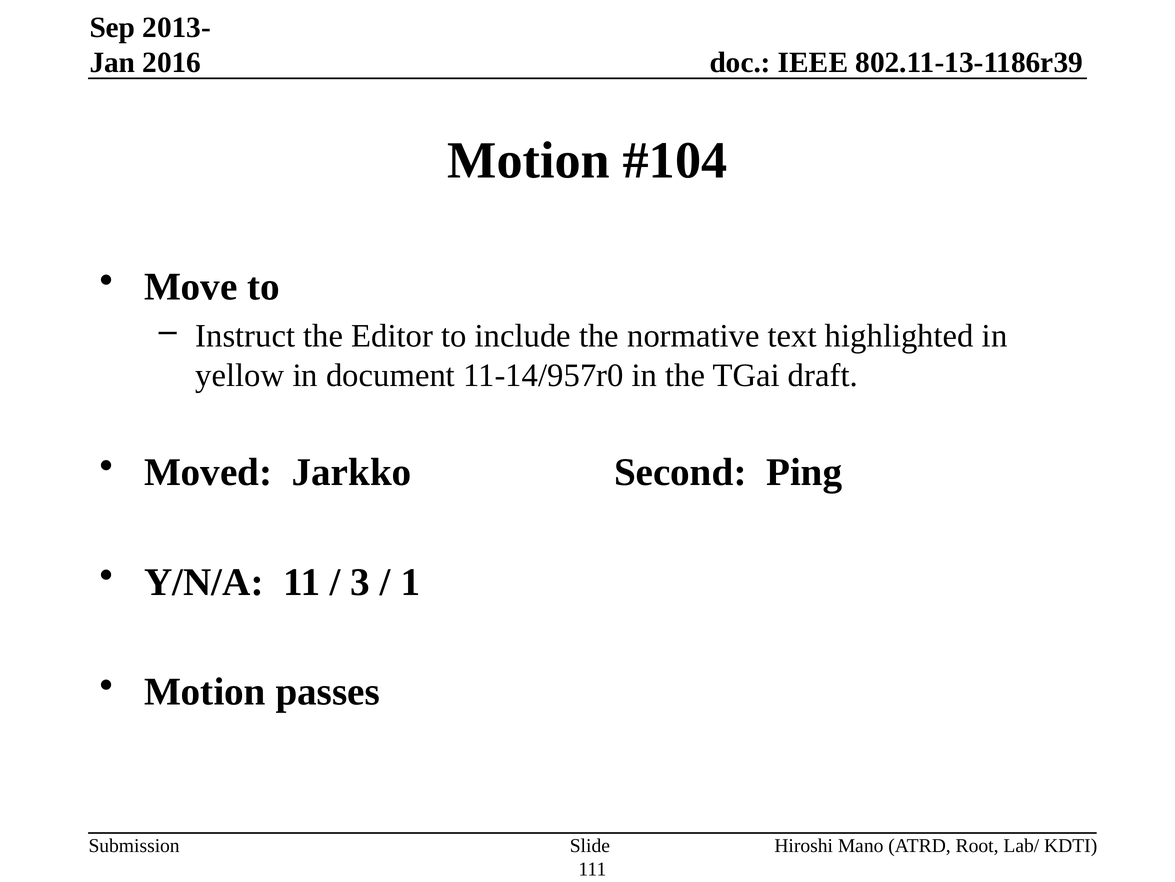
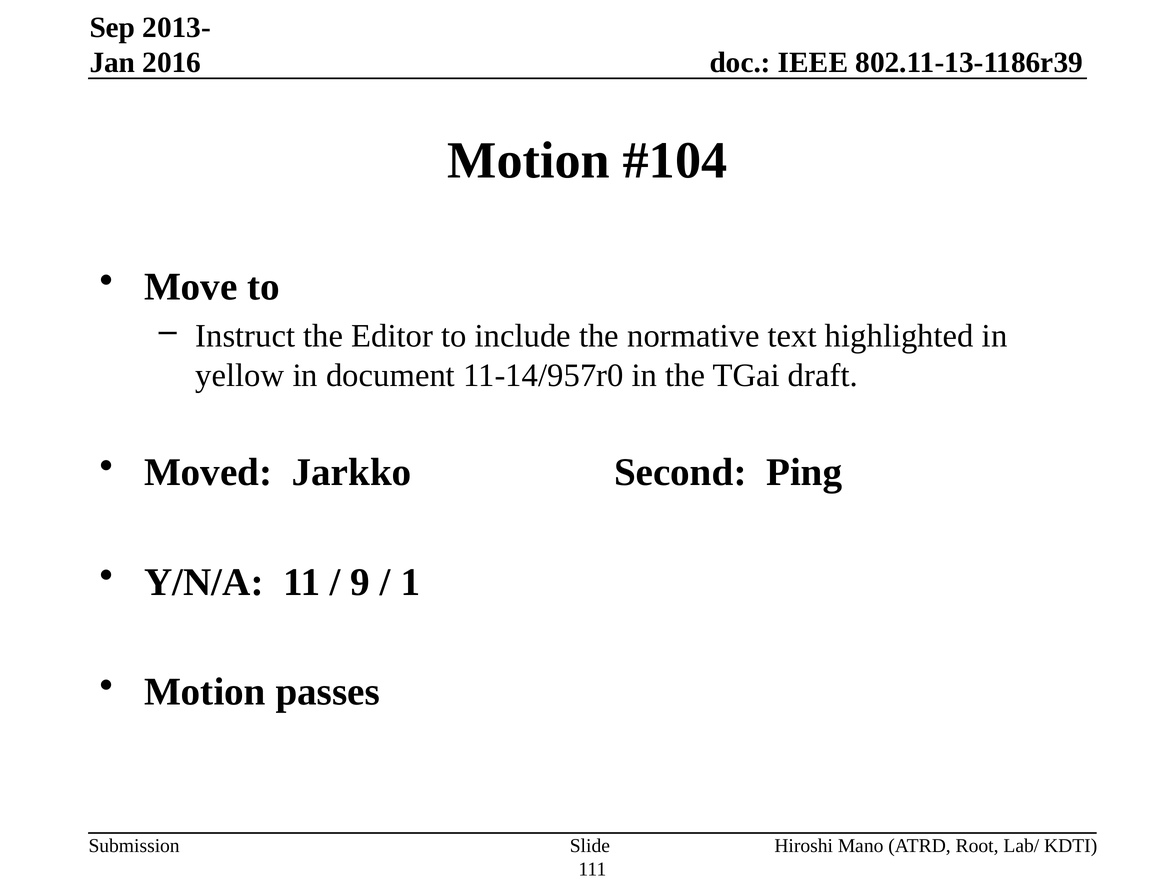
3: 3 -> 9 (360, 582)
